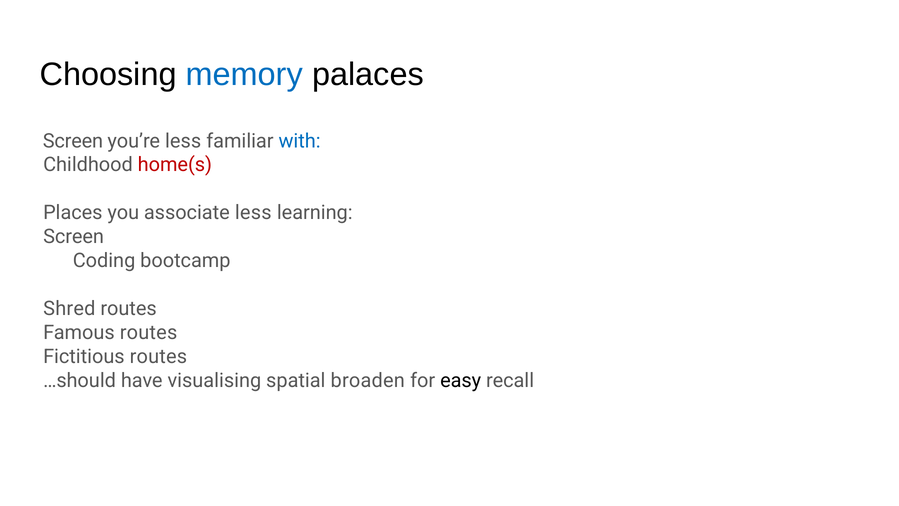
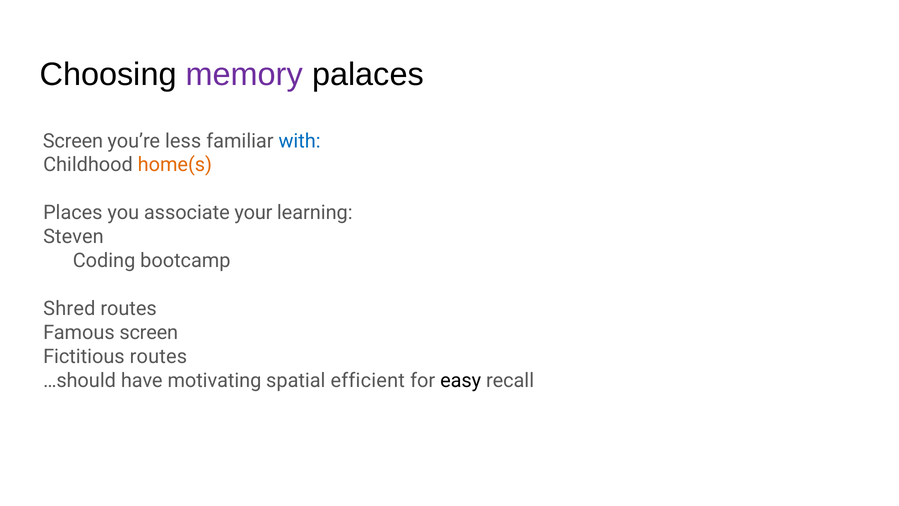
memory colour: blue -> purple (244, 74)
home(s colour: red -> orange (175, 165)
associate less: less -> your (253, 213)
Screen: Screen -> Steven (73, 237)
Famous routes: routes -> screen (149, 333)
visualising: visualising -> motivating (214, 380)
broaden: broaden -> efficient (368, 380)
